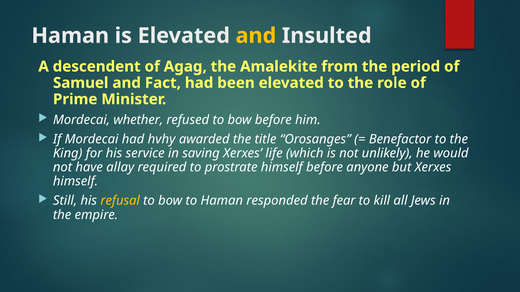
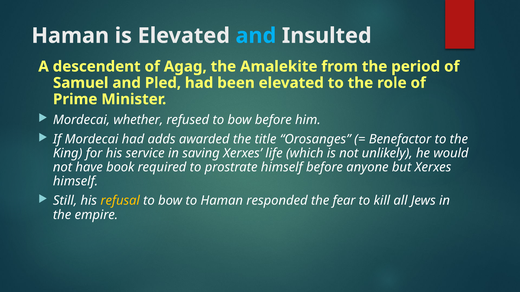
and colour: yellow -> light blue (256, 36)
Fact: Fact -> Pled (163, 83)
hvhy: hvhy -> adds (162, 140)
allay: allay -> book (120, 168)
